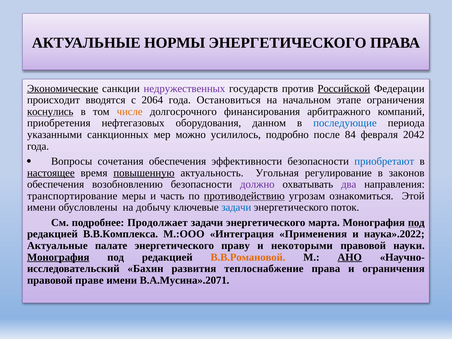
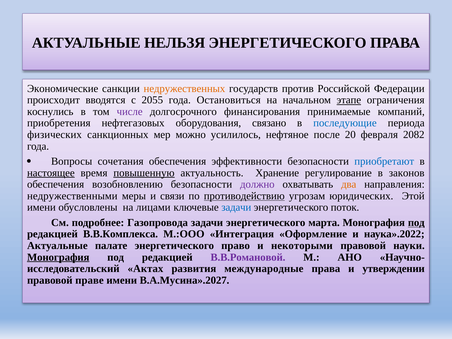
НОРМЫ: НОРМЫ -> НЕЛЬЗЯ (175, 43)
Экономические underline: present -> none (63, 89)
недружественных colour: purple -> orange (184, 89)
Российской underline: present -> none (344, 89)
2064: 2064 -> 2055 (152, 100)
этапе underline: none -> present (349, 100)
коснулись underline: present -> none (50, 112)
числе colour: orange -> purple (130, 112)
арбитражного: арбитражного -> принимаемые (339, 112)
данном: данном -> связано (269, 123)
указанными: указанными -> физических (54, 135)
подробно: подробно -> нефтяное (287, 135)
84: 84 -> 20 (350, 135)
2042: 2042 -> 2082 (414, 135)
Угольная: Угольная -> Хранение (277, 173)
два colour: purple -> orange (349, 184)
транспортирование: транспортирование -> недружественными (72, 196)
часть: часть -> связи (172, 196)
ознакомиться: ознакомиться -> юридических (361, 196)
добычу: добычу -> лицами (153, 207)
Продолжает: Продолжает -> Газопровода (158, 223)
Применения: Применения -> Оформление (313, 234)
праву: праву -> право (236, 246)
В.В.Романовой colour: orange -> purple (248, 257)
АНО underline: present -> none (350, 257)
Бахин: Бахин -> Актах (145, 269)
теплоснабжение: теплоснабжение -> международные (264, 269)
и ограничения: ограничения -> утверждении (394, 269)
В.А.Мусина».2071: В.А.Мусина».2071 -> В.А.Мусина».2027 (185, 280)
